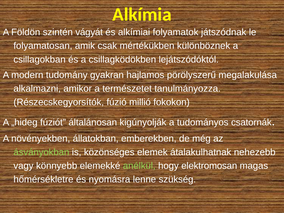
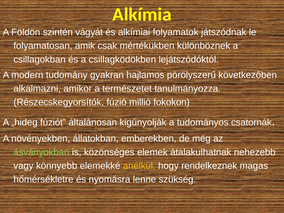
megalakulása: megalakulása -> következőben (248, 75)
anélkül colour: light green -> yellow (139, 166)
elektromosan: elektromosan -> rendelkeznek (209, 166)
